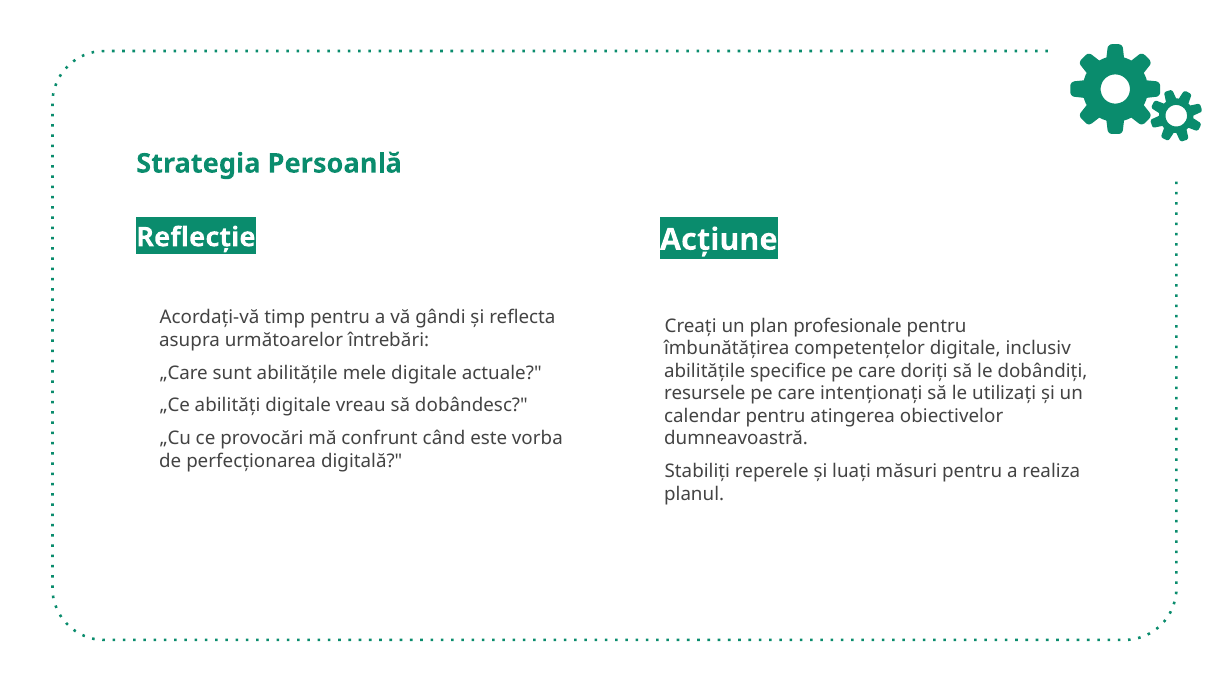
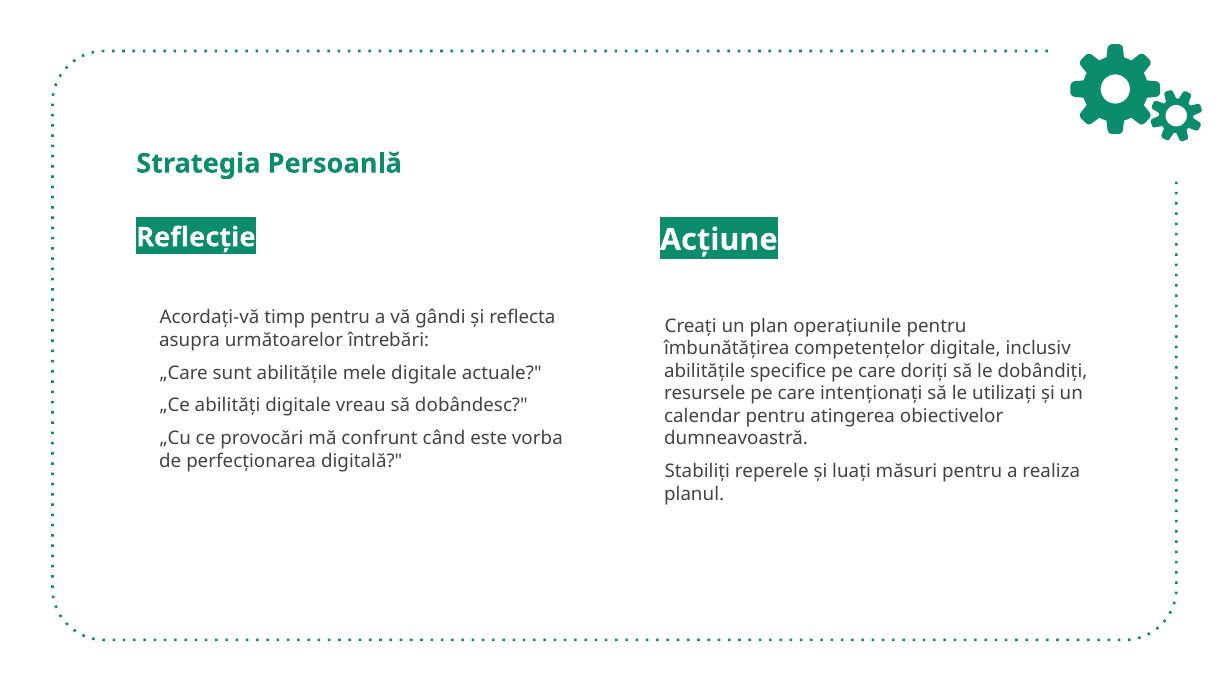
profesionale: profesionale -> operațiunile (847, 326)
